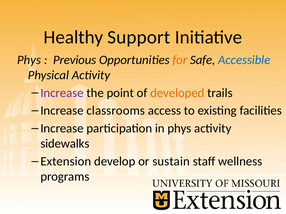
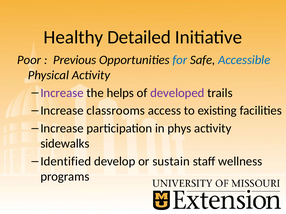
Support: Support -> Detailed (139, 37)
Phys: Phys -> Poor (29, 60)
for colour: orange -> blue (180, 60)
point: point -> helps (120, 93)
developed colour: orange -> purple (177, 93)
Extension: Extension -> Identified (66, 162)
